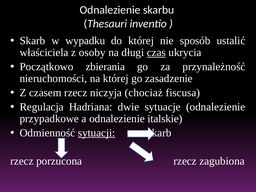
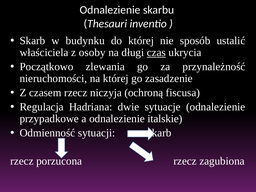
wypadku: wypadku -> budynku (85, 41)
zbierania: zbierania -> zlewania (105, 67)
chociaż: chociaż -> ochroną (144, 93)
sytuacji underline: present -> none (97, 133)
